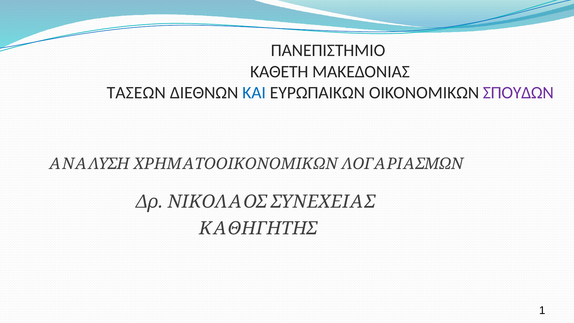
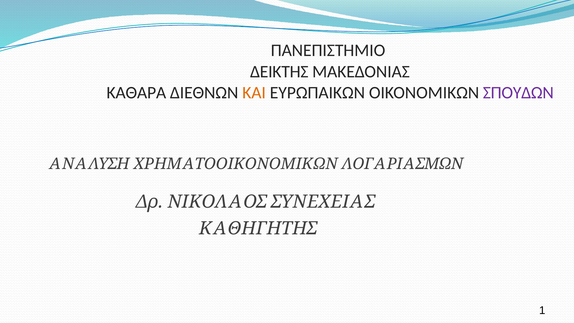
ΚΑΘΕΤΗ: ΚΑΘΕΤΗ -> ΔΕΙΚΤΗΣ (279, 72)
ΤΑΣΕΩΝ: ΤΑΣΕΩΝ -> ΚΑΘΑΡΑ (136, 93)
ΚΑΙ colour: blue -> orange (254, 93)
